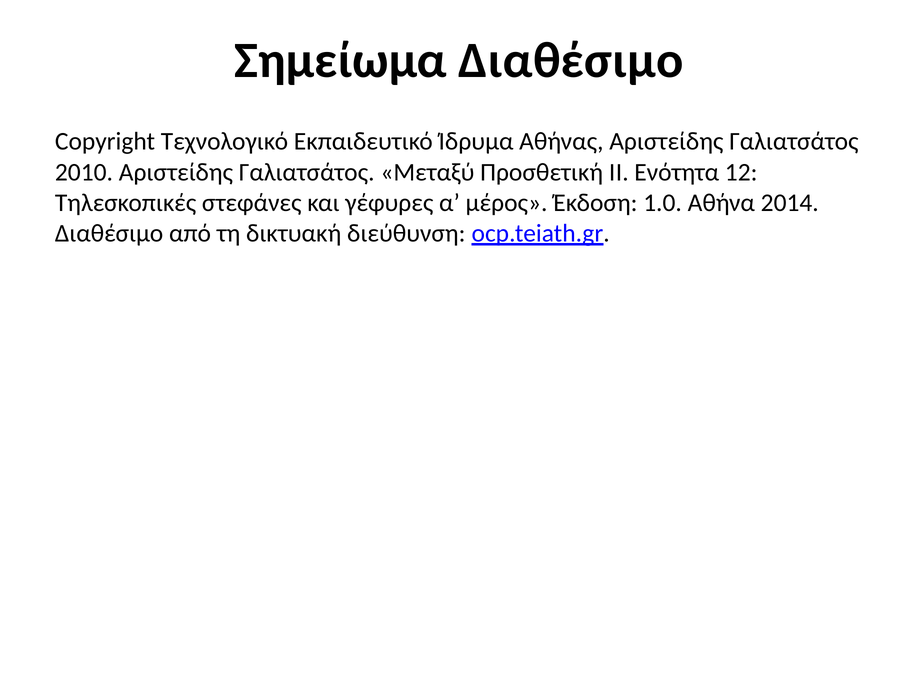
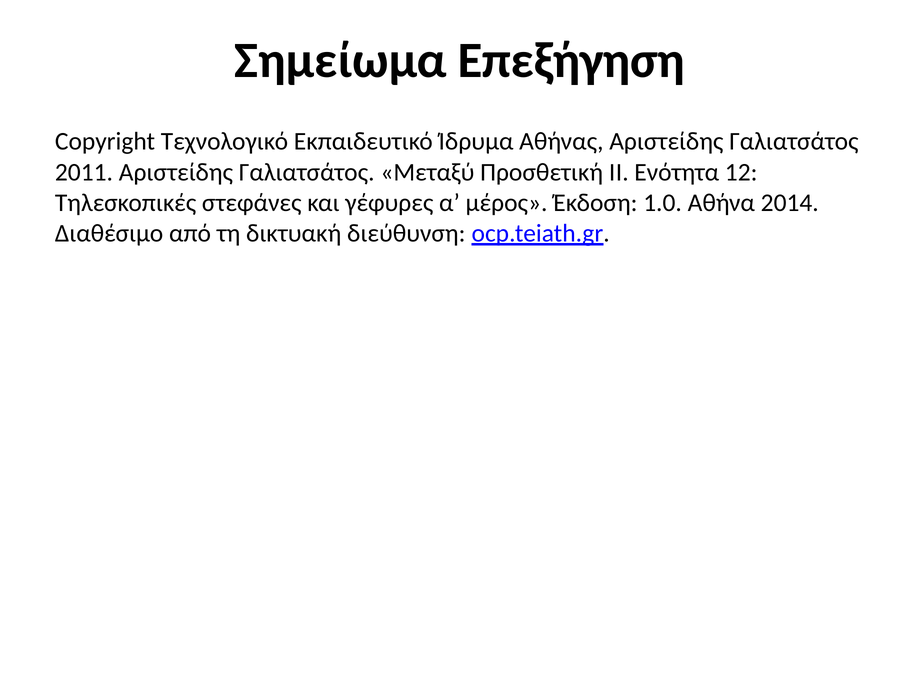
Σημείωμα Διαθέσιμο: Διαθέσιμο -> Επεξήγηση (571, 61)
2010: 2010 -> 2011 (84, 172)
